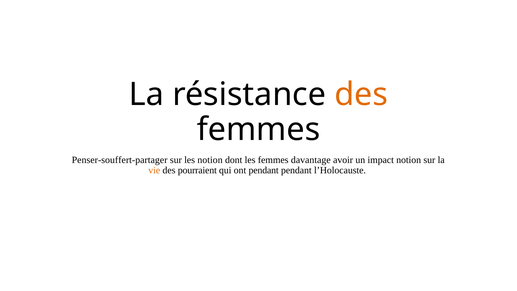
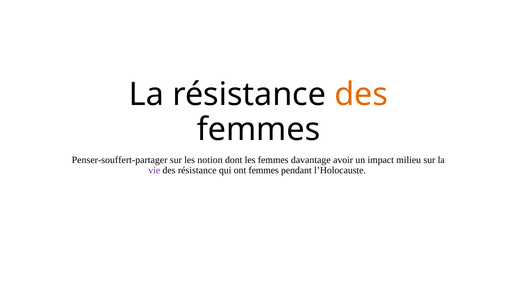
impact notion: notion -> milieu (409, 160)
vie colour: orange -> purple (154, 170)
des pourraient: pourraient -> résistance (197, 170)
ont pendant: pendant -> femmes (264, 170)
